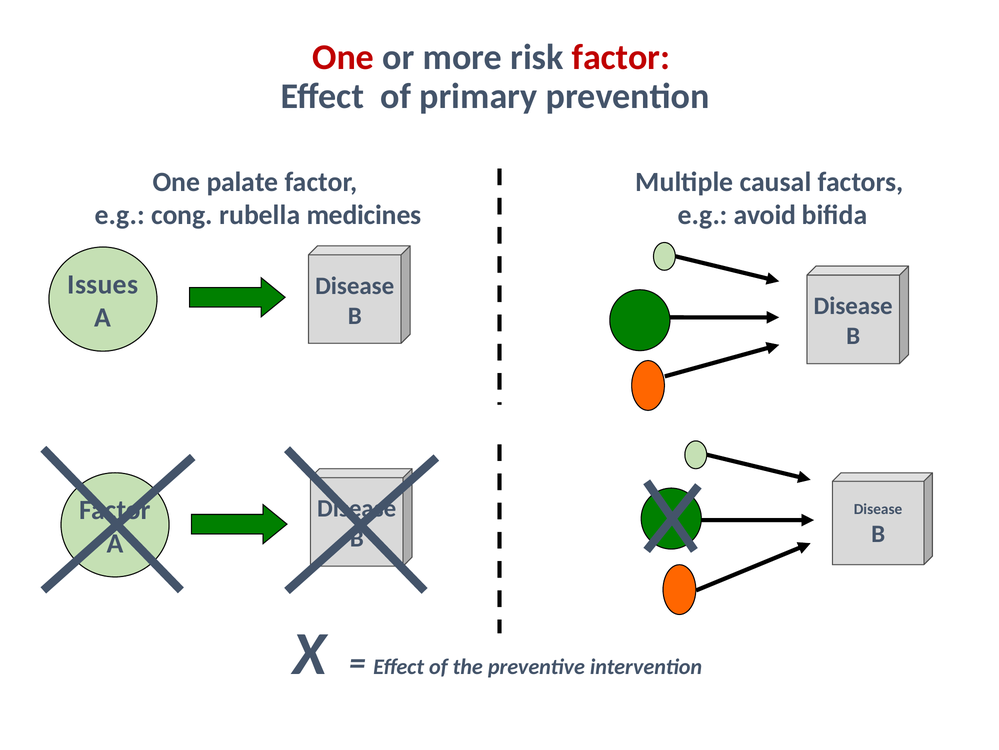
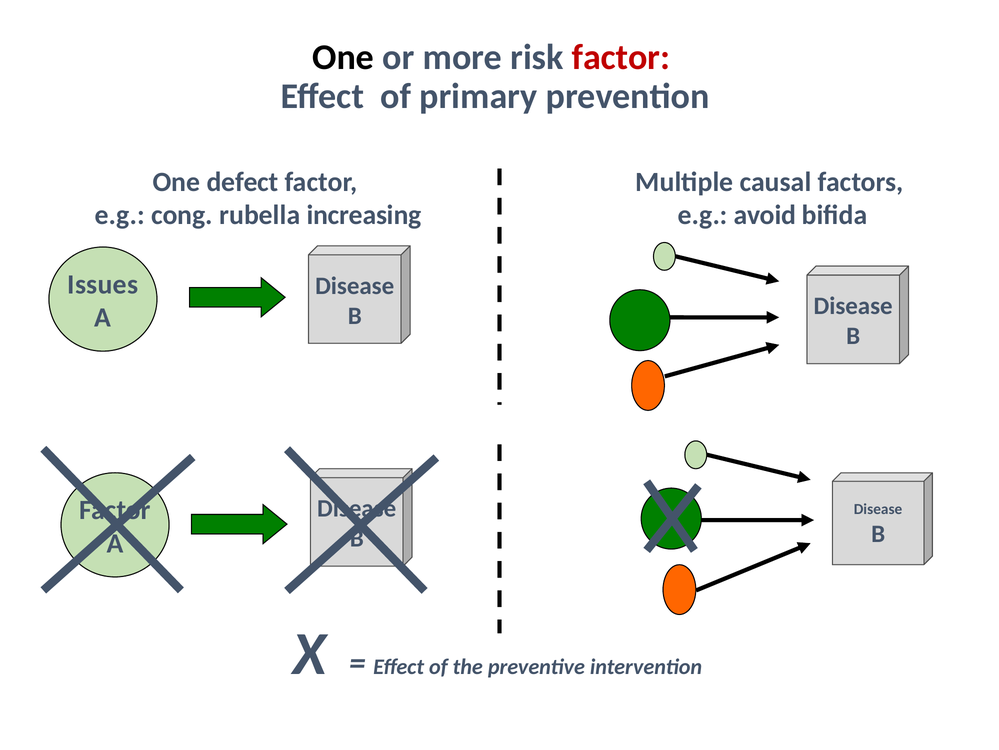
One colour: red -> black (343, 58)
palate: palate -> defect (243, 182)
medicines: medicines -> increasing (364, 215)
